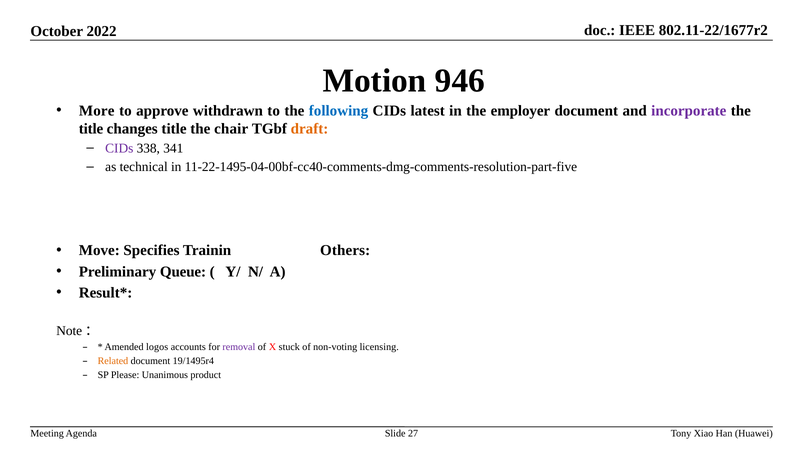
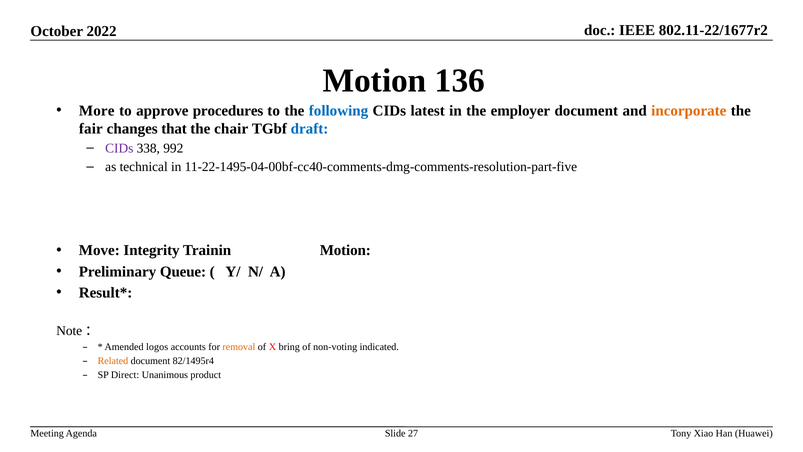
946: 946 -> 136 (460, 81)
withdrawn: withdrawn -> procedures (228, 110)
incorporate colour: purple -> orange (689, 110)
title: title -> fair (91, 129)
changes title: title -> that (174, 129)
draft colour: orange -> blue (309, 129)
341: 341 -> 992 (173, 148)
Specifies: Specifies -> Integrity (152, 250)
Trainin Others: Others -> Motion (345, 250)
removal colour: purple -> orange (239, 347)
stuck: stuck -> bring (289, 347)
licensing: licensing -> indicated (379, 347)
19/1495r4: 19/1495r4 -> 82/1495r4 (193, 361)
Please: Please -> Direct (125, 375)
